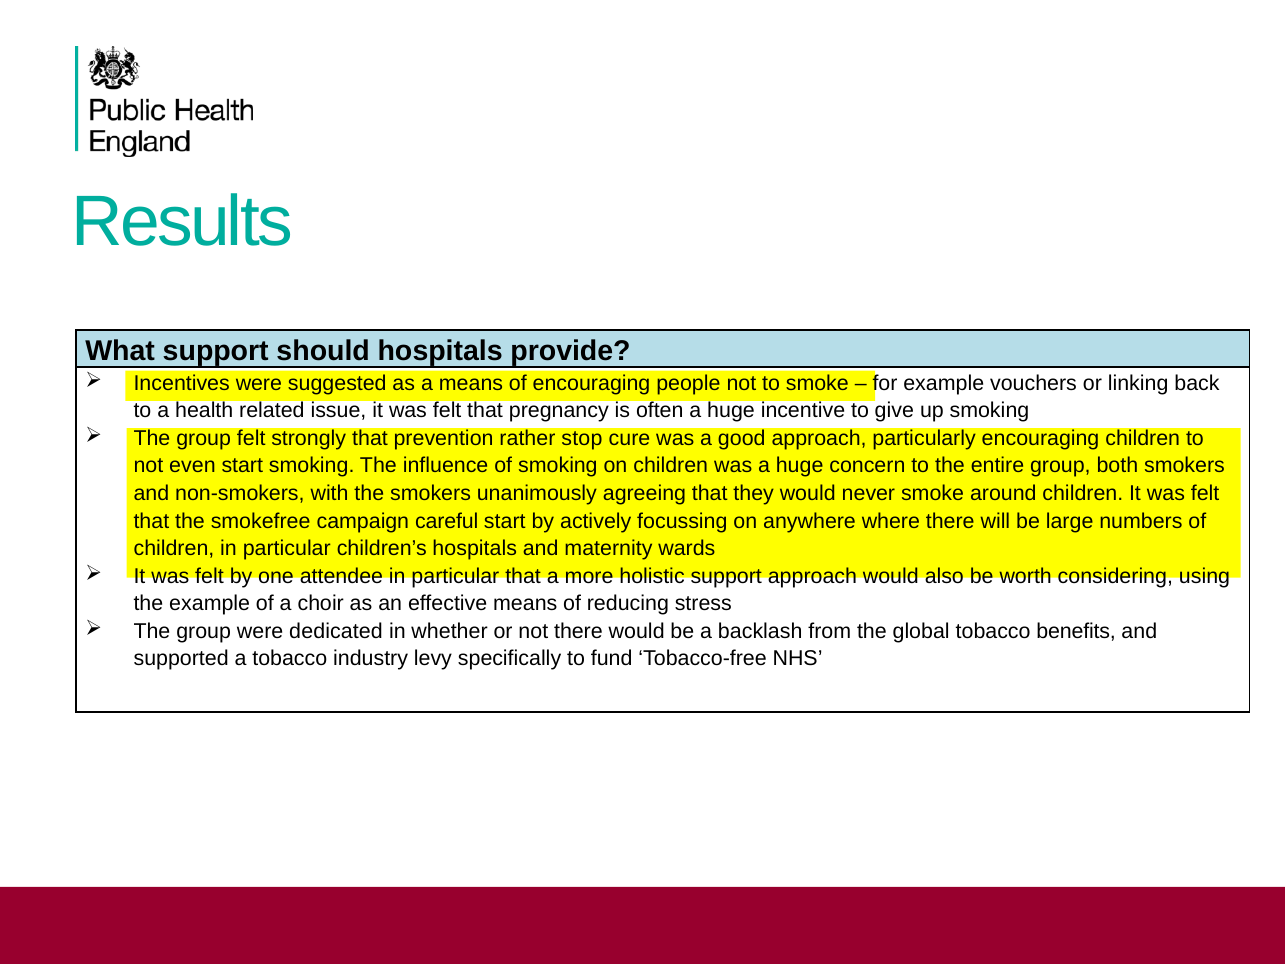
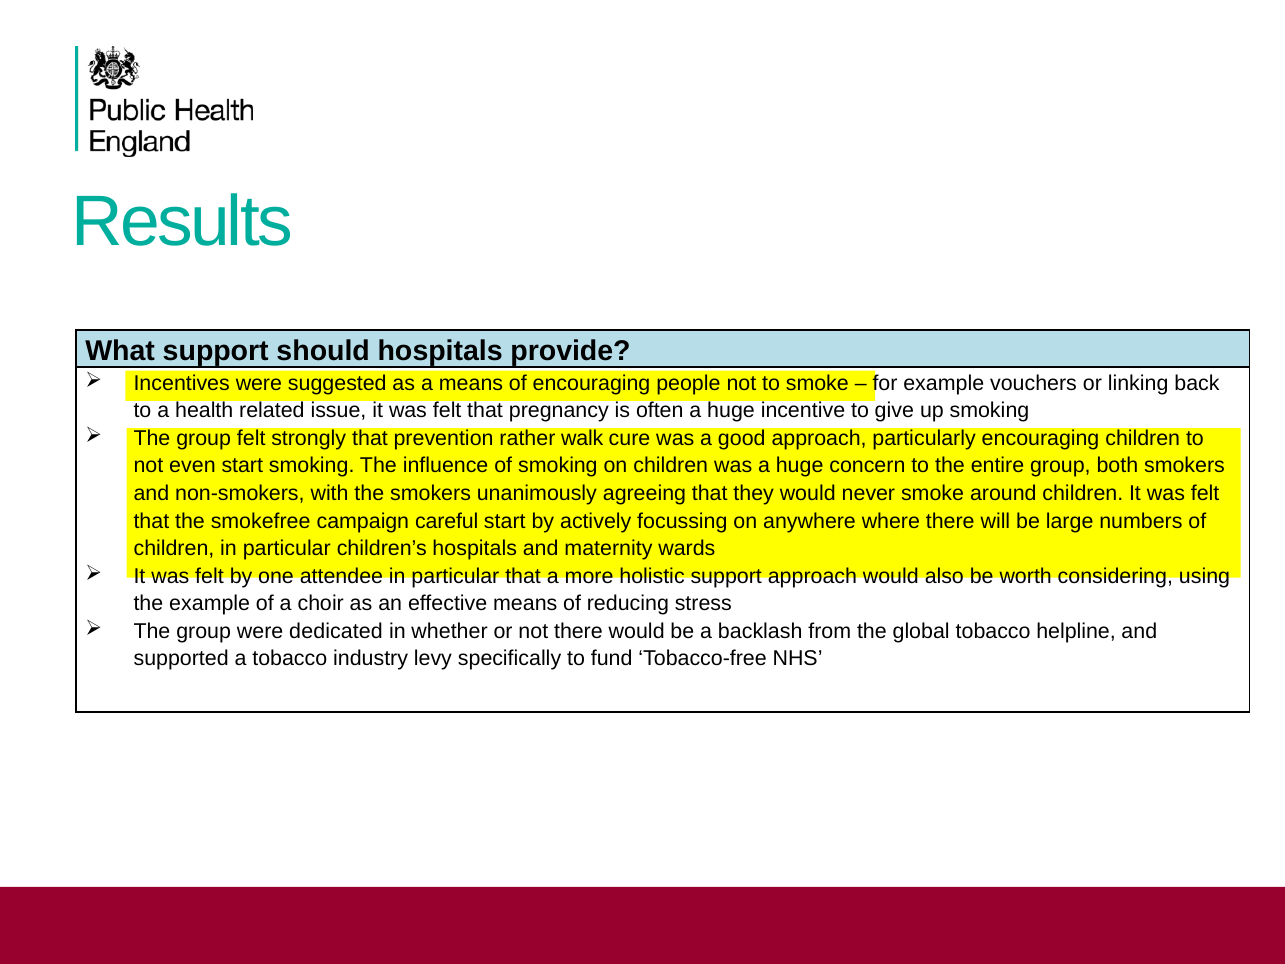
stop: stop -> walk (582, 438)
benefits: benefits -> helpline (1076, 631)
